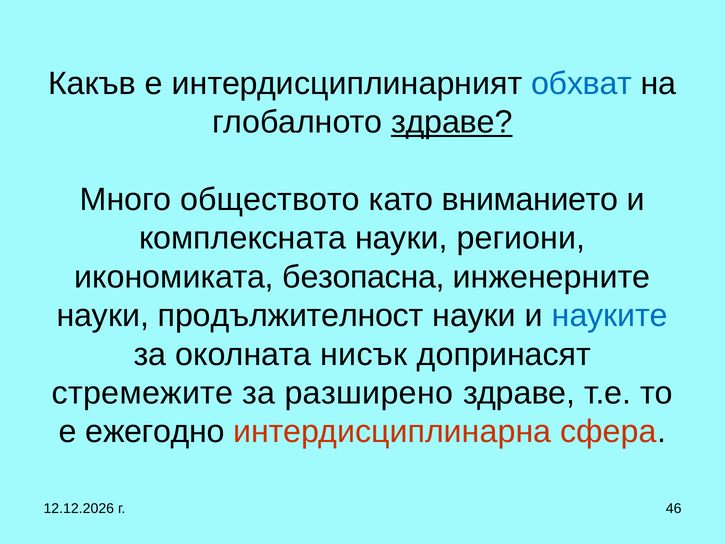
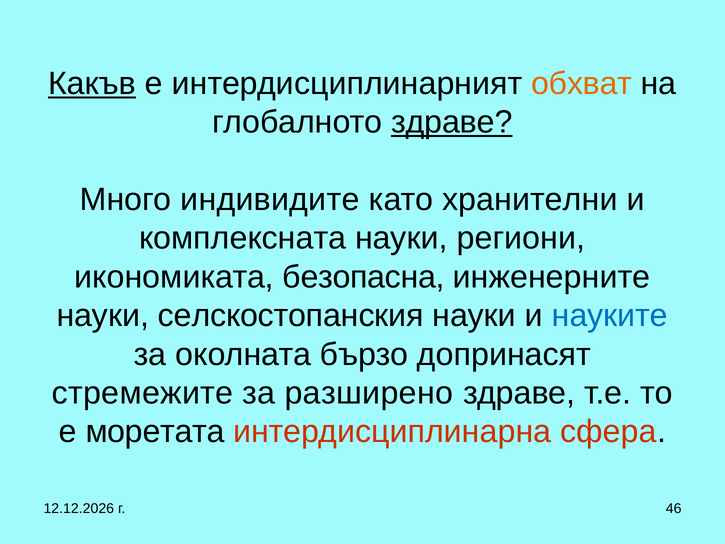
Какъв underline: none -> present (92, 84)
обхват colour: blue -> orange (582, 84)
обществото: обществото -> индивидите (270, 200)
вниманието: вниманието -> хранителни (530, 200)
продължителност: продължителност -> селскостопанския (291, 316)
нисък: нисък -> бързо (364, 354)
ежегодно: ежегодно -> моретата (155, 432)
